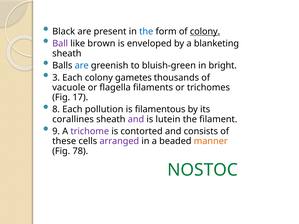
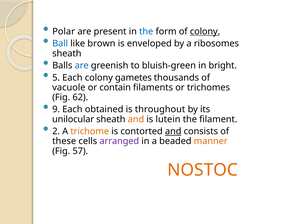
Black: Black -> Polar (64, 32)
Ball colour: purple -> blue (60, 44)
blanketing: blanketing -> ribosomes (216, 44)
3: 3 -> 5 (56, 78)
flagella: flagella -> contain (115, 88)
17: 17 -> 62 (80, 97)
8: 8 -> 9 (56, 110)
pollution: pollution -> obtained (104, 110)
filamentous: filamentous -> throughout (160, 110)
corallines: corallines -> unilocular (73, 119)
and colour: purple -> orange (136, 119)
9: 9 -> 2 (56, 131)
trichome colour: purple -> orange (90, 131)
and underline: none -> present (173, 131)
78: 78 -> 57 (80, 151)
NOSTOC colour: green -> orange (203, 170)
